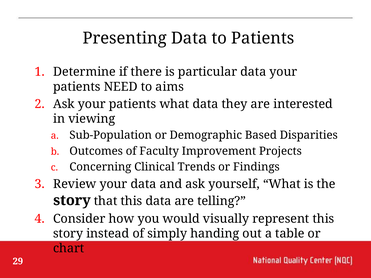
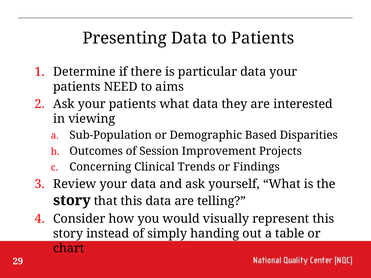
Faculty: Faculty -> Session (159, 151)
